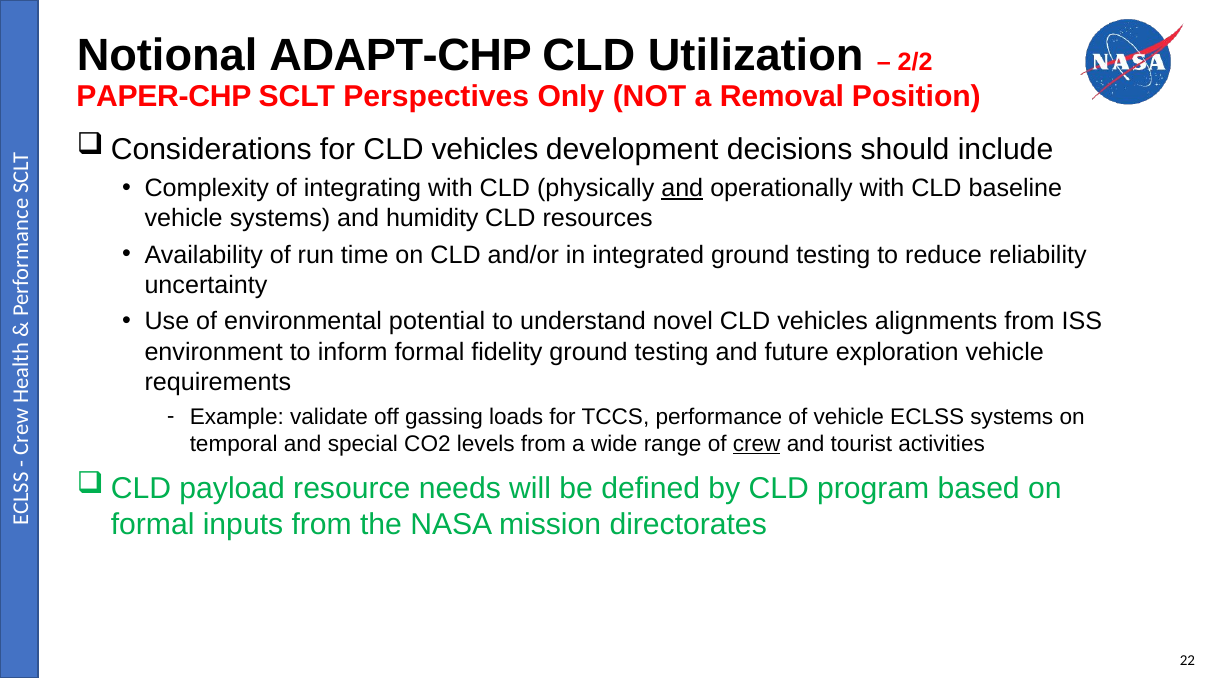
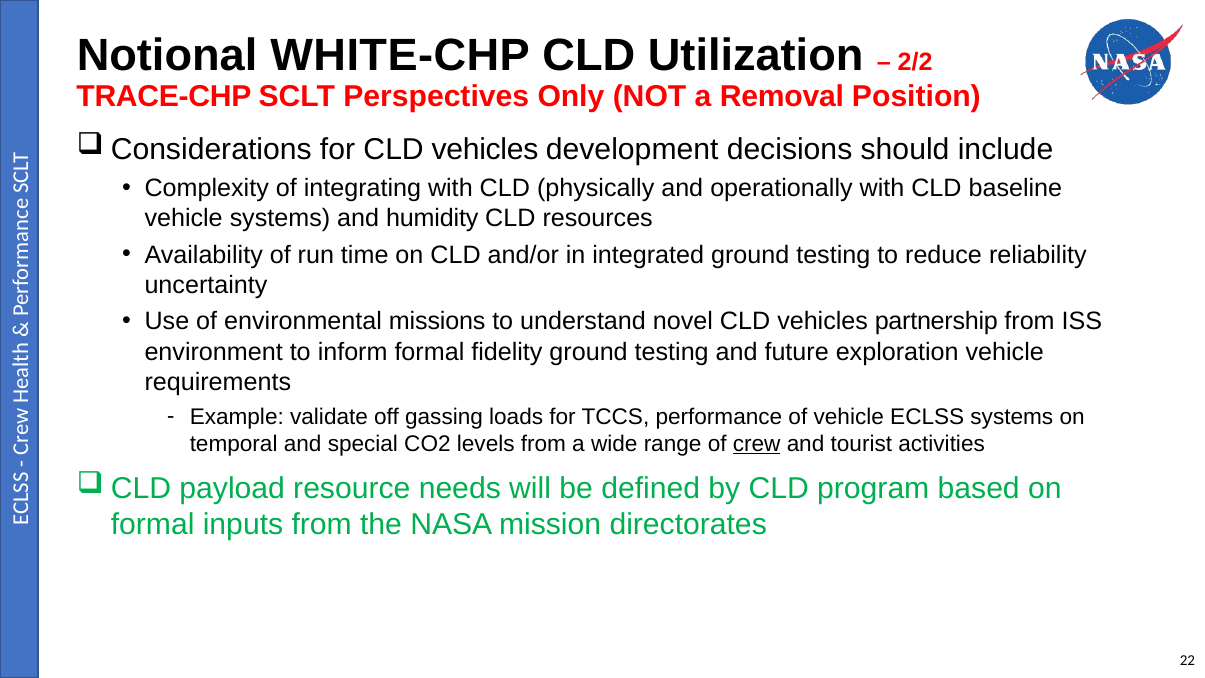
ADAPT-CHP: ADAPT-CHP -> WHITE-CHP (400, 56)
PAPER-CHP: PAPER-CHP -> TRACE-CHP (164, 96)
and underline: present -> none (682, 188)
potential: potential -> missions (437, 322)
alignments: alignments -> partnership (936, 322)
